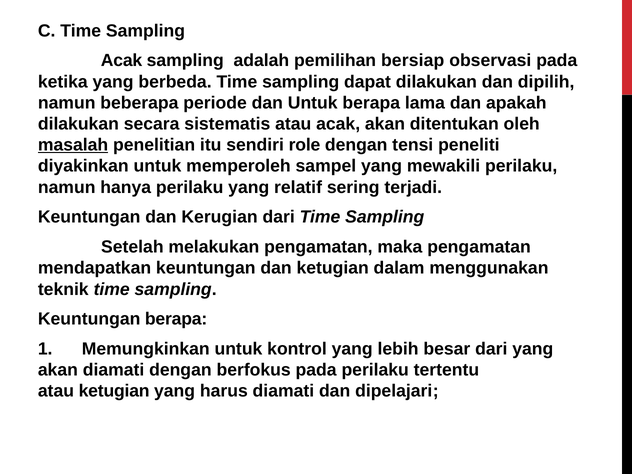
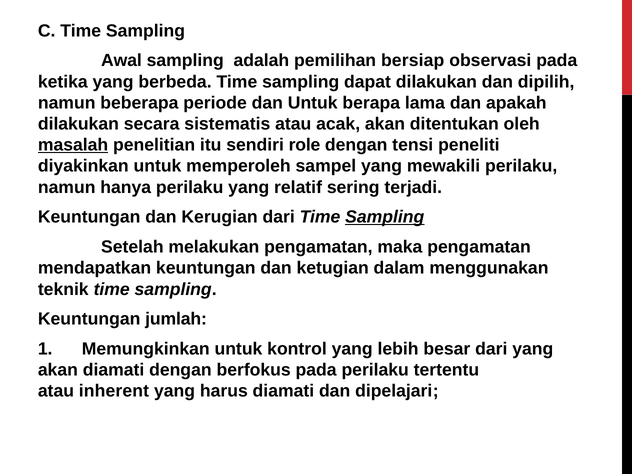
Acak: Acak -> Awal (121, 61)
Sampling underline: none -> present (385, 217)
Keuntungan berapa: berapa -> jumlah (176, 319)
atau ketugian: ketugian -> inherent (114, 391)
